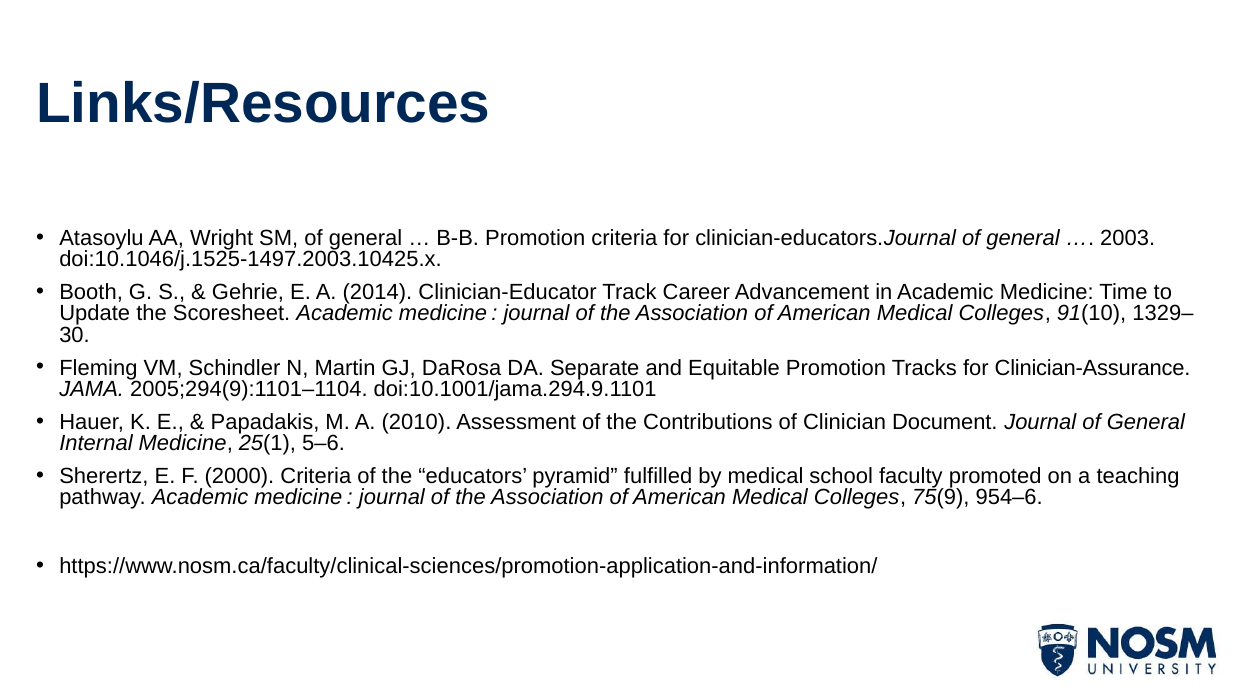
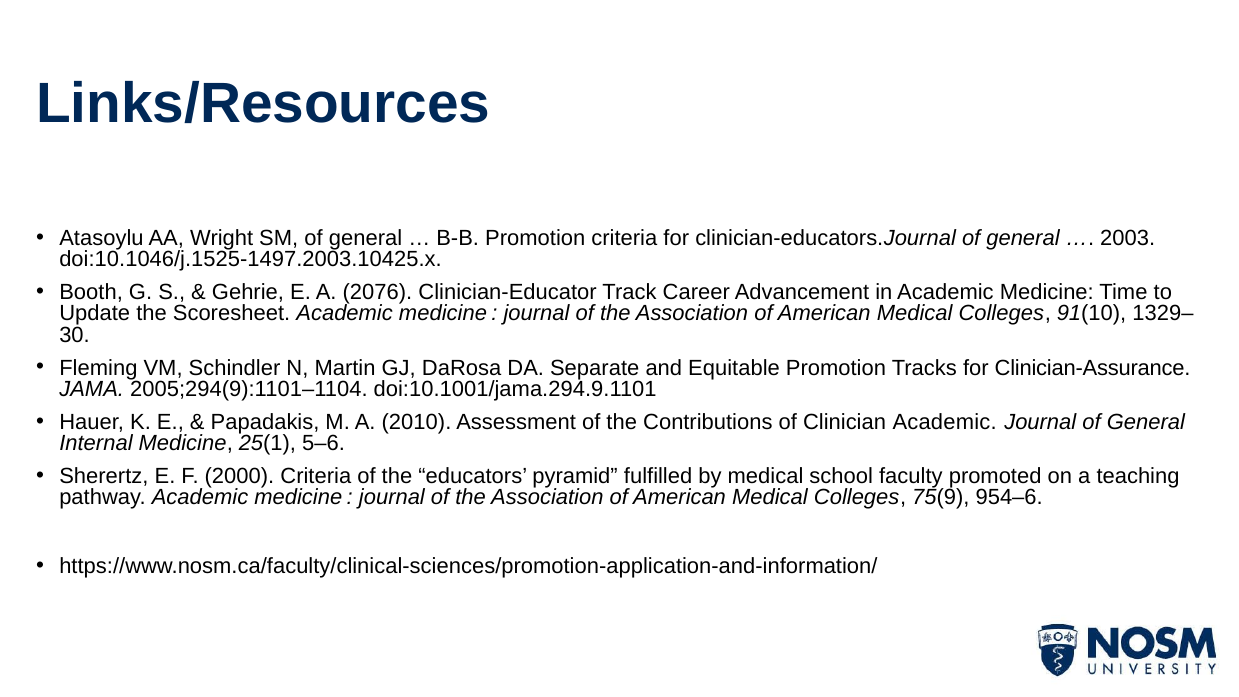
2014: 2014 -> 2076 (377, 292)
Clinician Document: Document -> Academic (945, 422)
